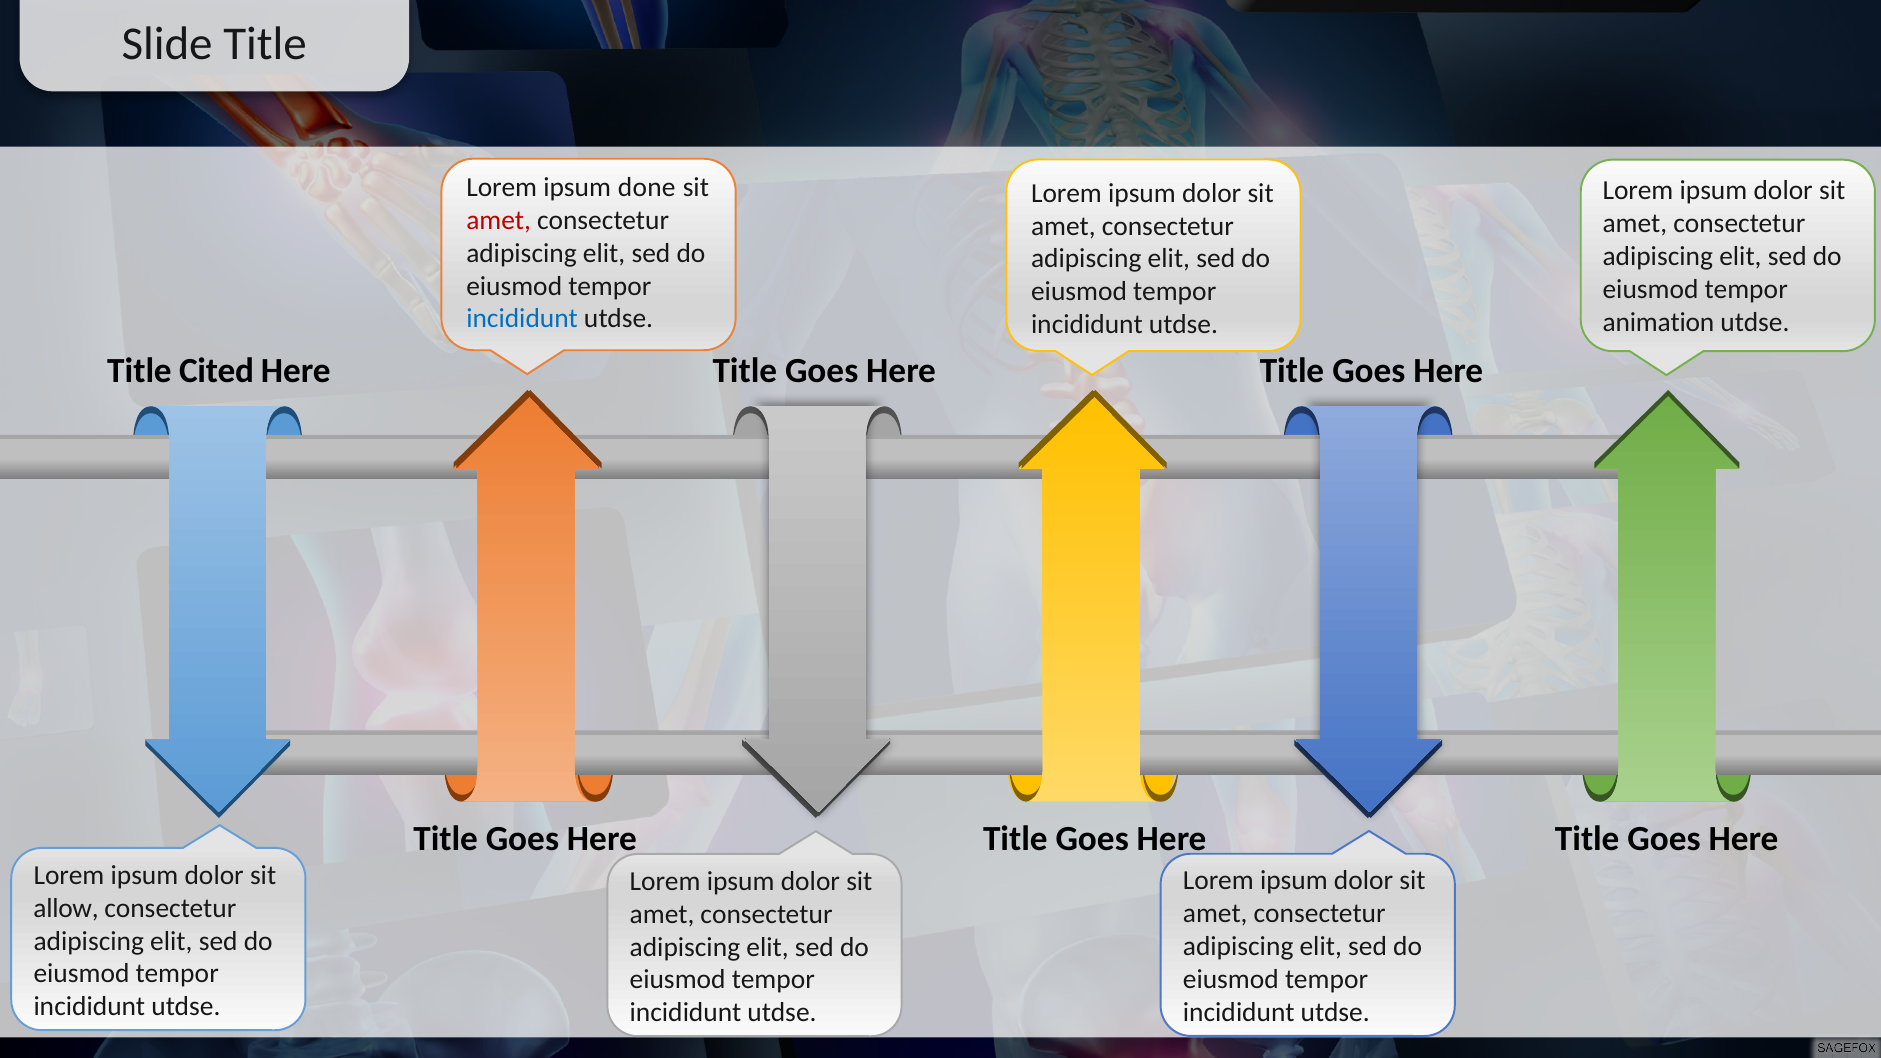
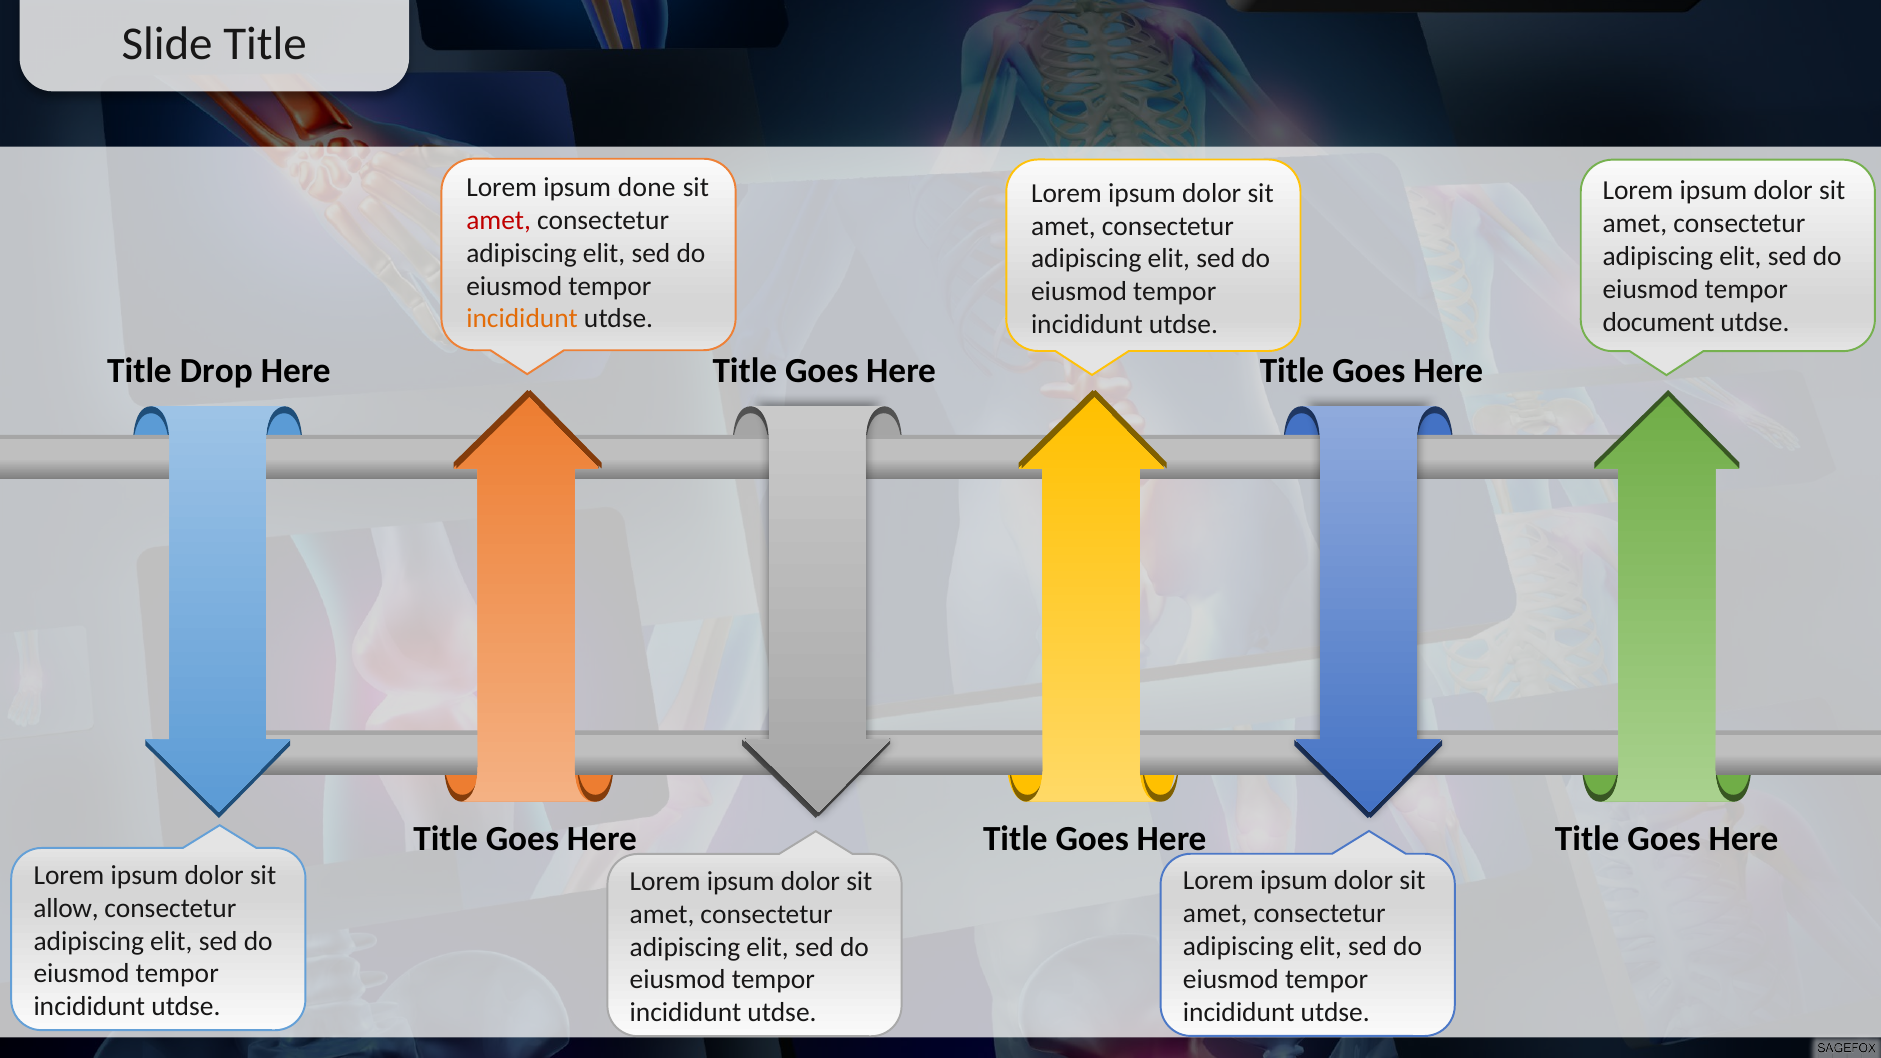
incididunt colour: blue -> orange (522, 319)
animation: animation -> document (1659, 322)
Cited: Cited -> Drop (216, 371)
